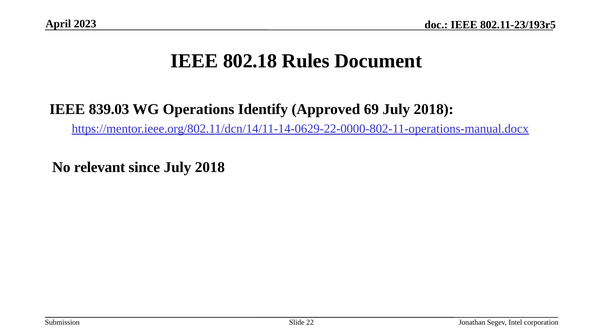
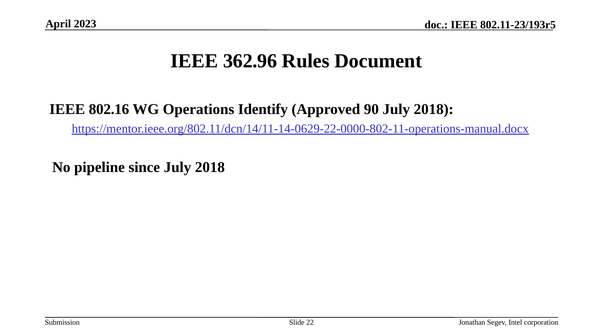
802.18: 802.18 -> 362.96 (250, 61)
839.03: 839.03 -> 802.16 (109, 109)
69: 69 -> 90 (371, 109)
relevant: relevant -> pipeline (99, 167)
